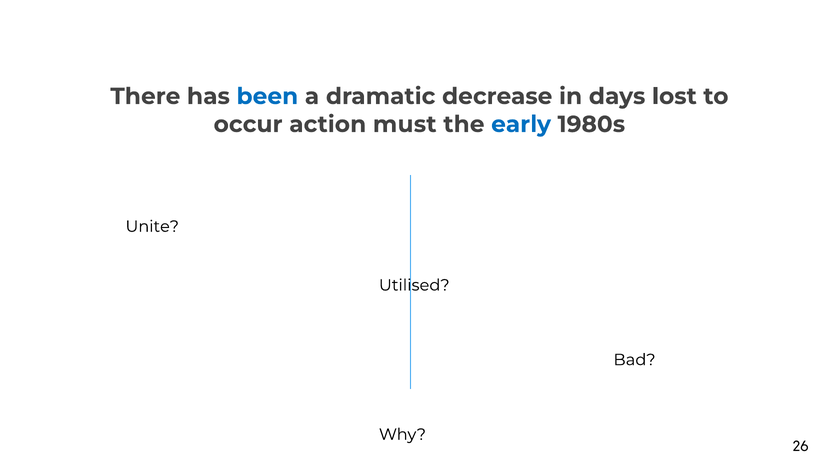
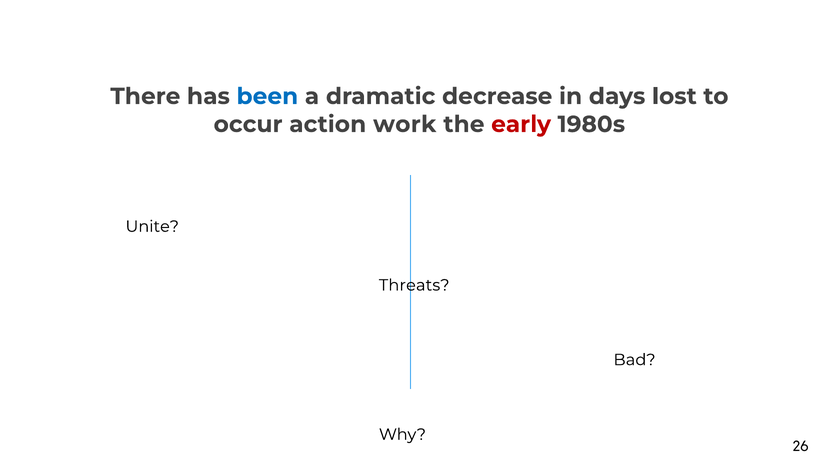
must: must -> work (405, 124)
early colour: blue -> red (521, 124)
Utilised: Utilised -> Threats (414, 285)
